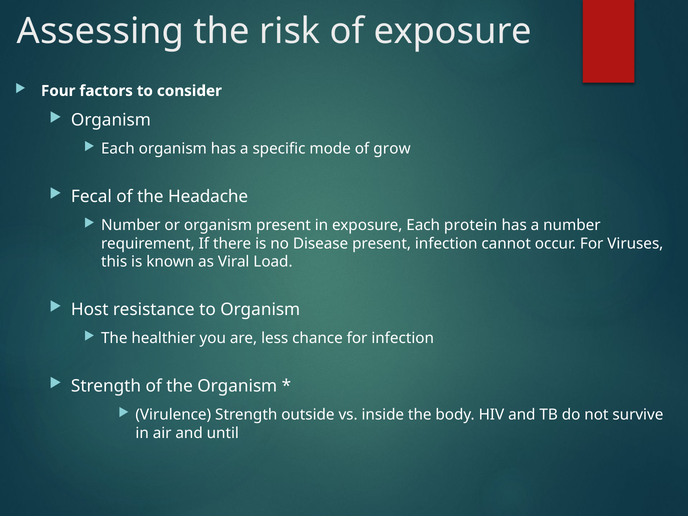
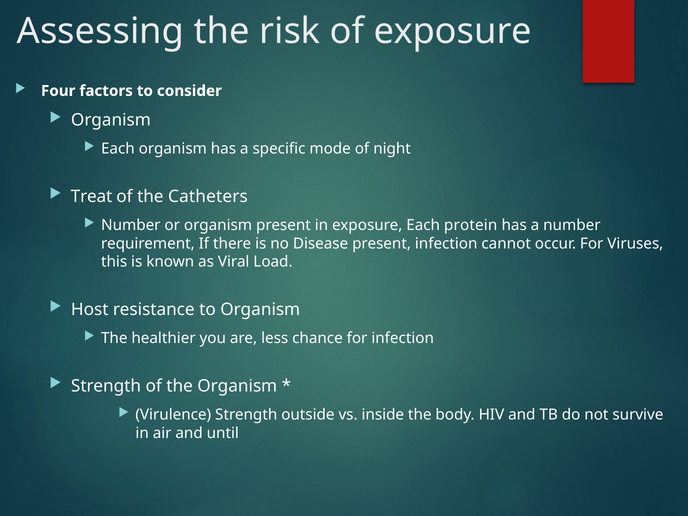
grow: grow -> night (392, 149)
Fecal: Fecal -> Treat (92, 196)
Headache: Headache -> Catheters (208, 196)
